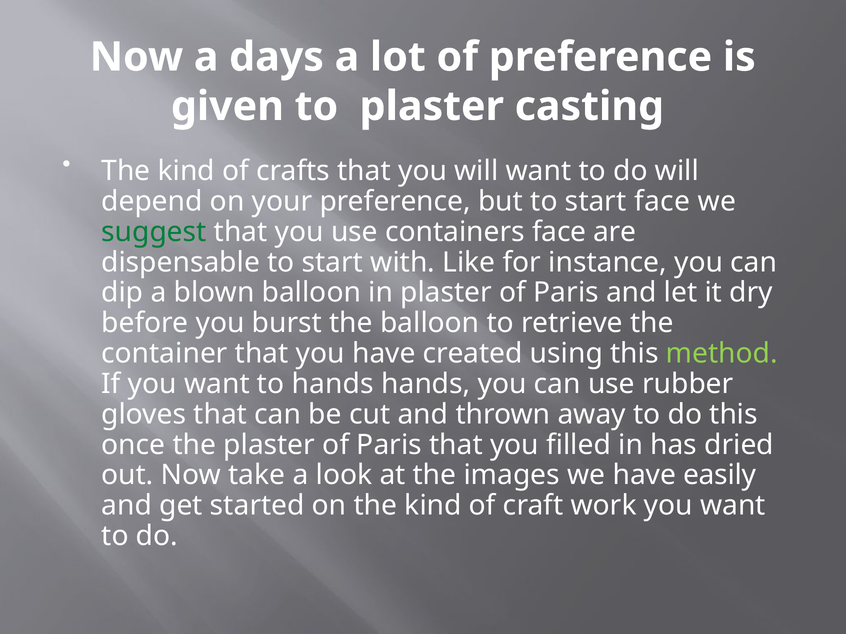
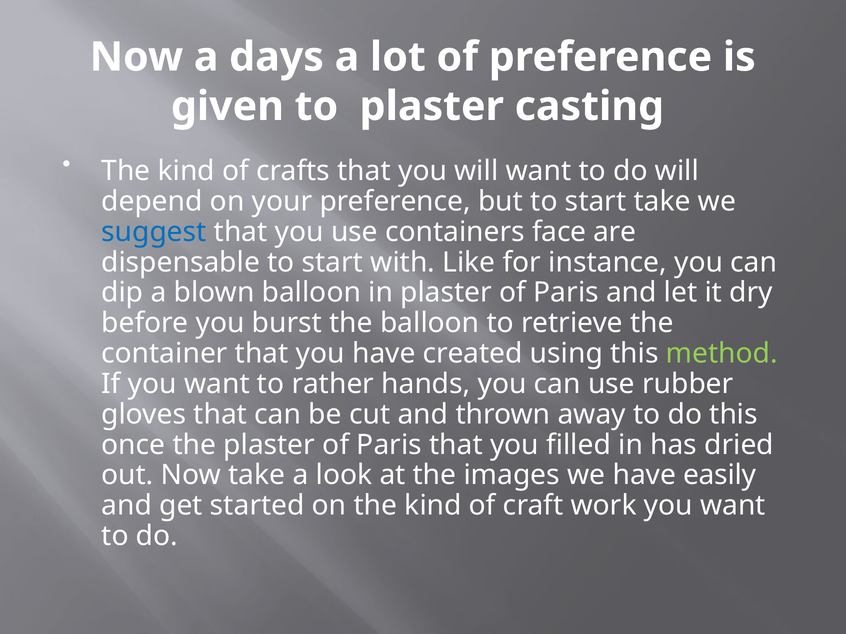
start face: face -> take (662, 202)
suggest colour: green -> blue (154, 232)
to hands: hands -> rather (333, 384)
